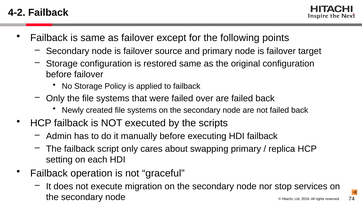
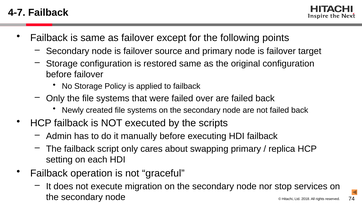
4-2: 4-2 -> 4-7 (17, 12)
